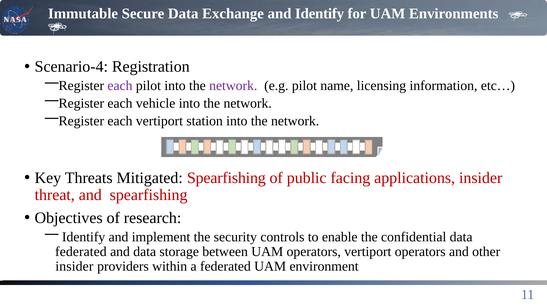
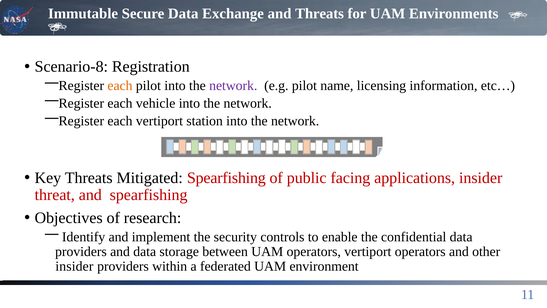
and Identify: Identify -> Threats (320, 14)
Scenario-4: Scenario-4 -> Scenario-8 (71, 67)
each colour: purple -> orange (120, 85)
federated: federated -> providers (81, 251)
